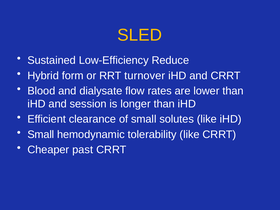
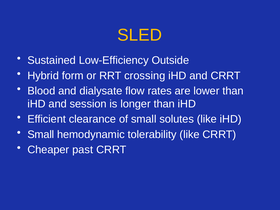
Reduce: Reduce -> Outside (170, 60)
turnover: turnover -> crossing (145, 76)
